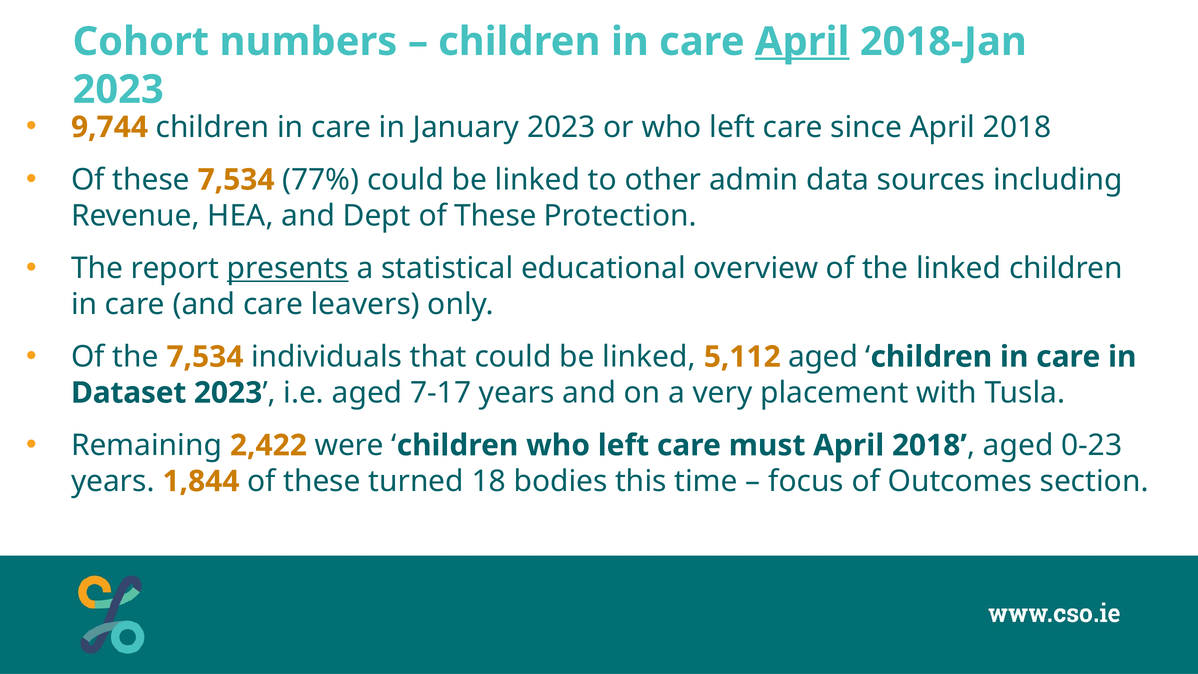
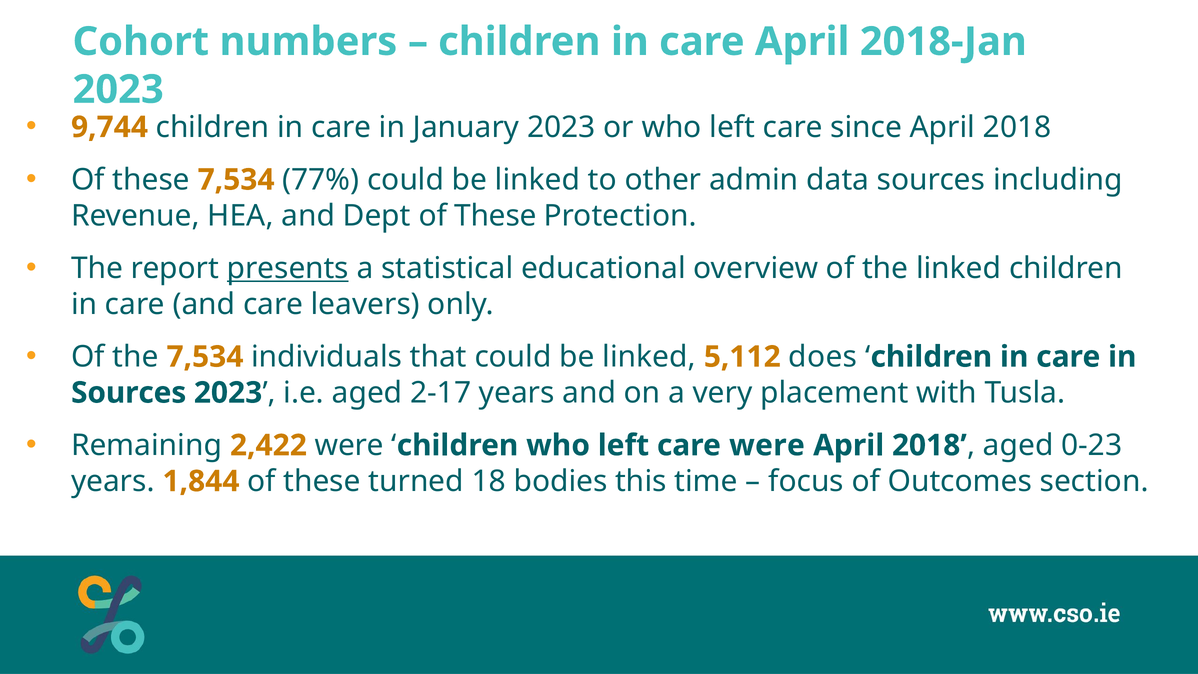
April underline: present -> none (802, 42)
5,112 aged: aged -> does (823, 357)
Dataset: Dataset -> Sources (129, 393)
7-17: 7-17 -> 2-17 (441, 393)
care must: must -> were (767, 445)
